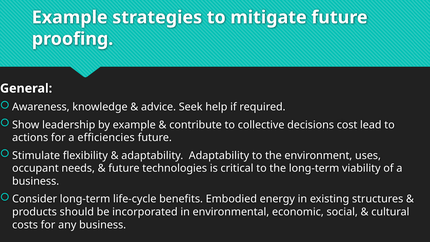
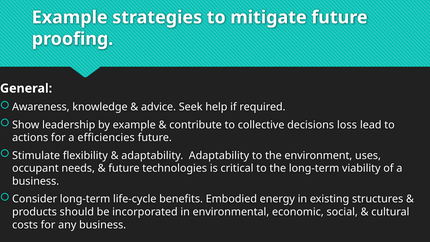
cost: cost -> loss (347, 125)
